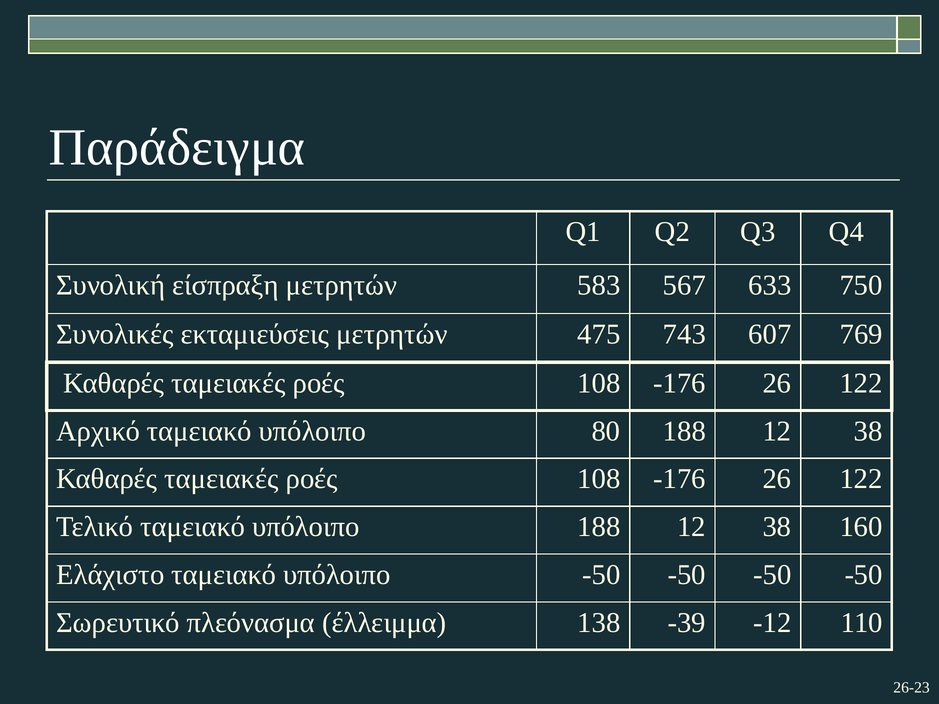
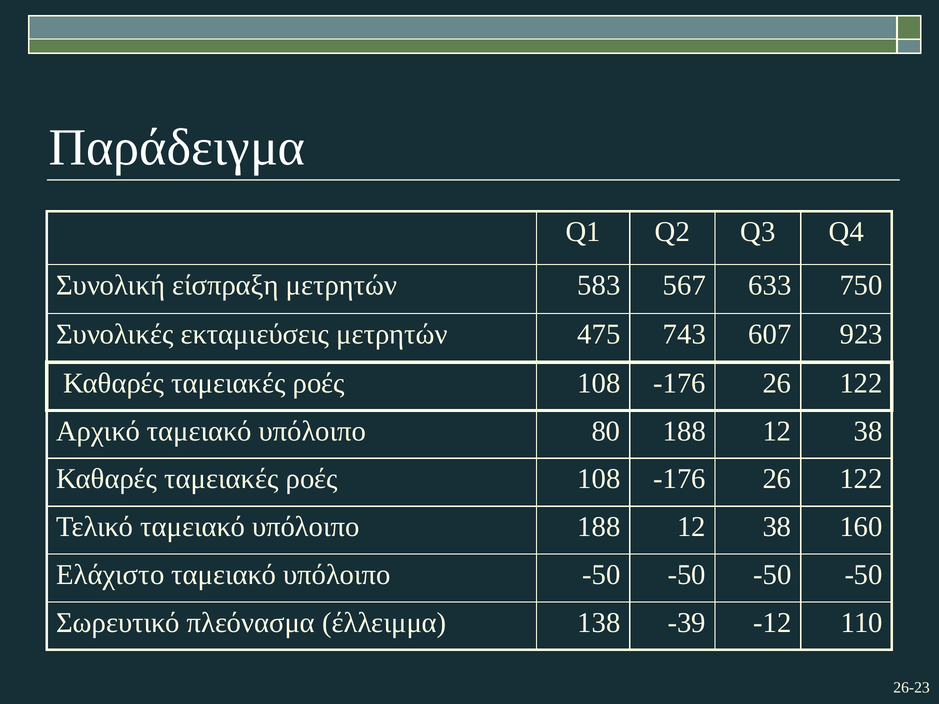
769: 769 -> 923 (861, 334)
